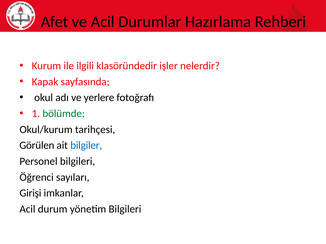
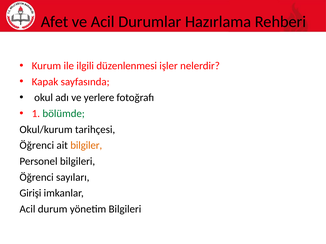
klasöründedir: klasöründedir -> düzenlenmesi (127, 66)
Görülen: Görülen -> Öğrenci (37, 146)
bilgiler colour: blue -> orange (86, 146)
